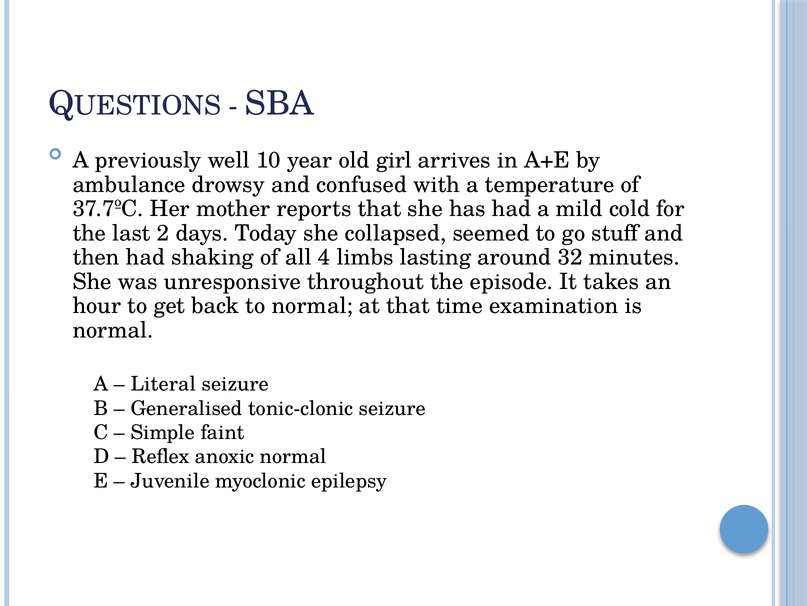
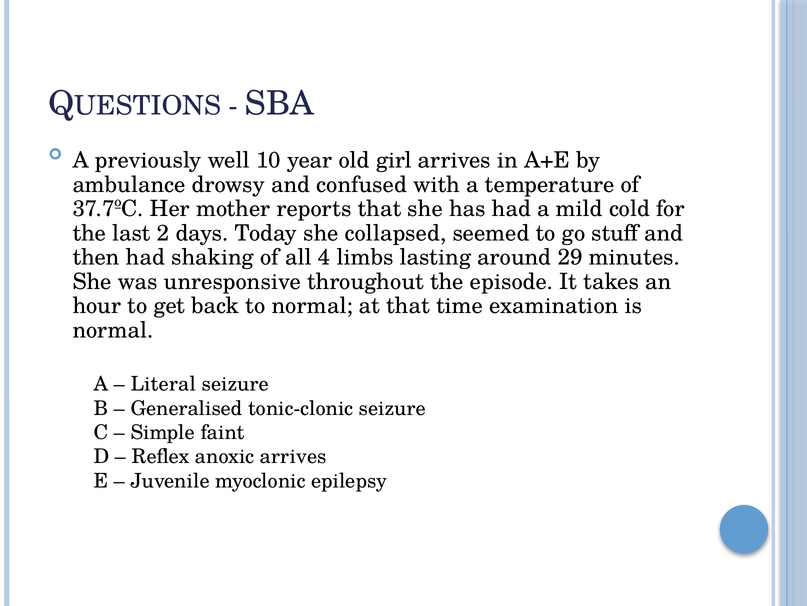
32: 32 -> 29 (570, 257)
anoxic normal: normal -> arrives (293, 456)
